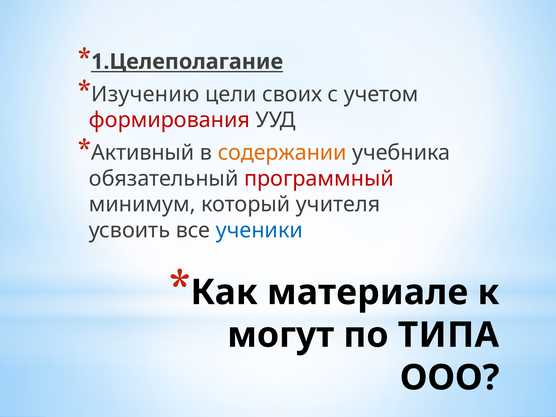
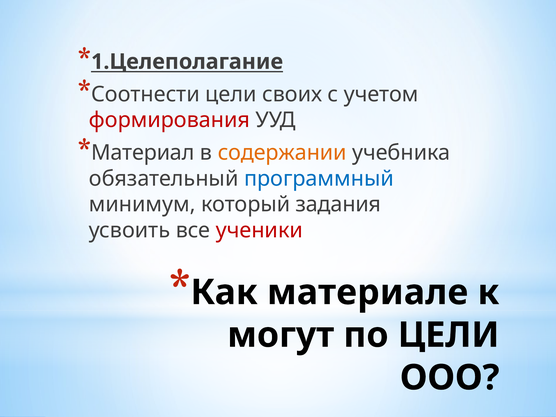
Изучению: Изучению -> Соотнести (145, 94)
Активный: Активный -> Материал (143, 153)
программный colour: red -> blue (319, 179)
учителя: учителя -> задания (338, 204)
ученики colour: blue -> red (259, 230)
по ТИПА: ТИПА -> ЦЕЛИ (449, 335)
